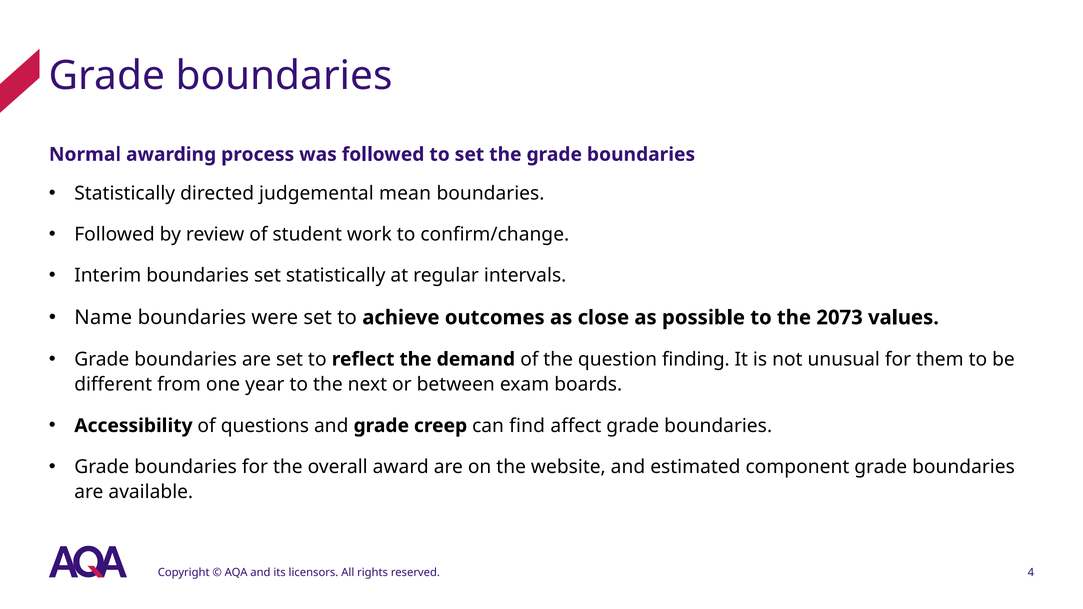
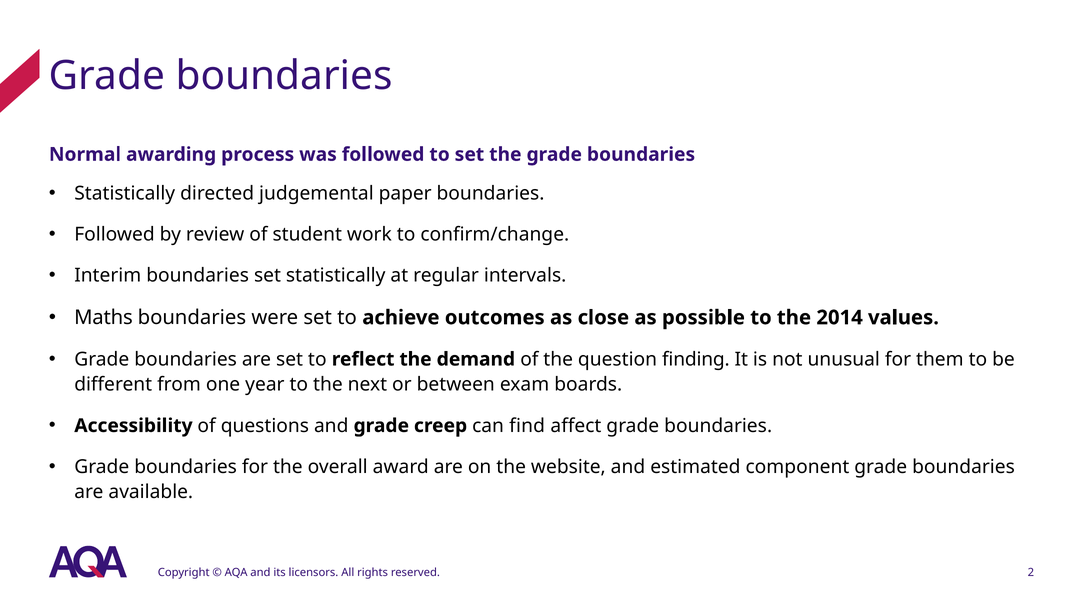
mean: mean -> paper (405, 193)
Name: Name -> Maths (103, 318)
2073: 2073 -> 2014 (840, 318)
4: 4 -> 2 (1031, 573)
